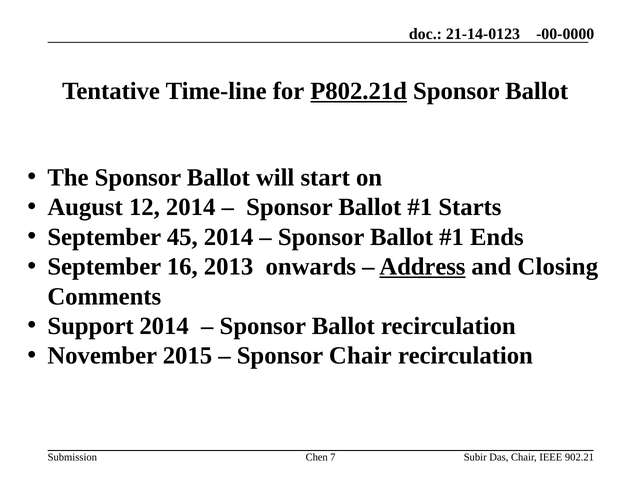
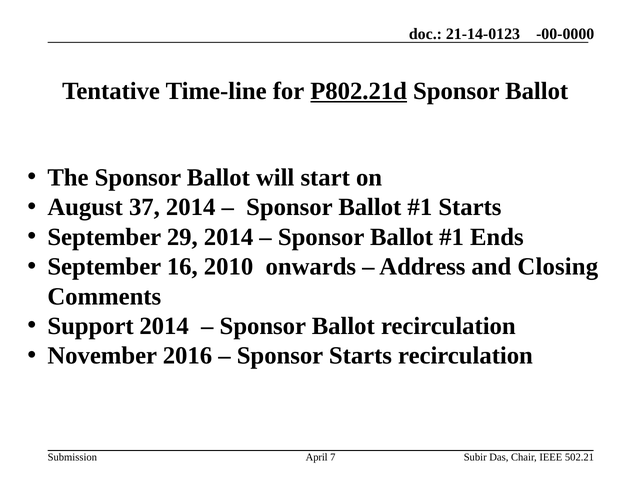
12: 12 -> 37 (144, 207)
45: 45 -> 29 (182, 237)
2013: 2013 -> 2010 (229, 267)
Address underline: present -> none (422, 267)
2015: 2015 -> 2016 (187, 356)
Sponsor Chair: Chair -> Starts (360, 356)
Chen: Chen -> April (317, 457)
902.21: 902.21 -> 502.21 (579, 457)
